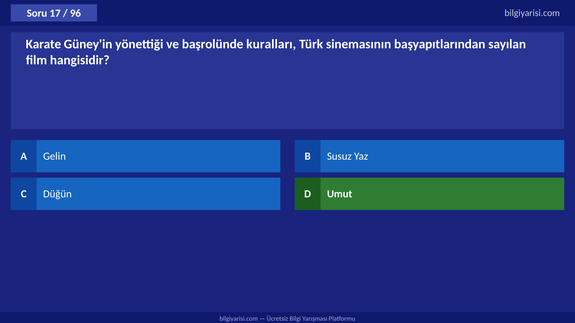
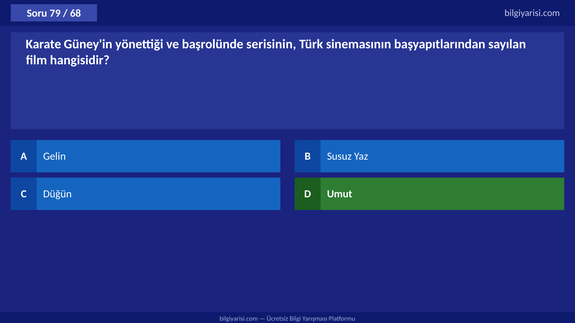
17: 17 -> 79 (55, 13)
96: 96 -> 68 (75, 13)
kuralları: kuralları -> serisinin (271, 44)
